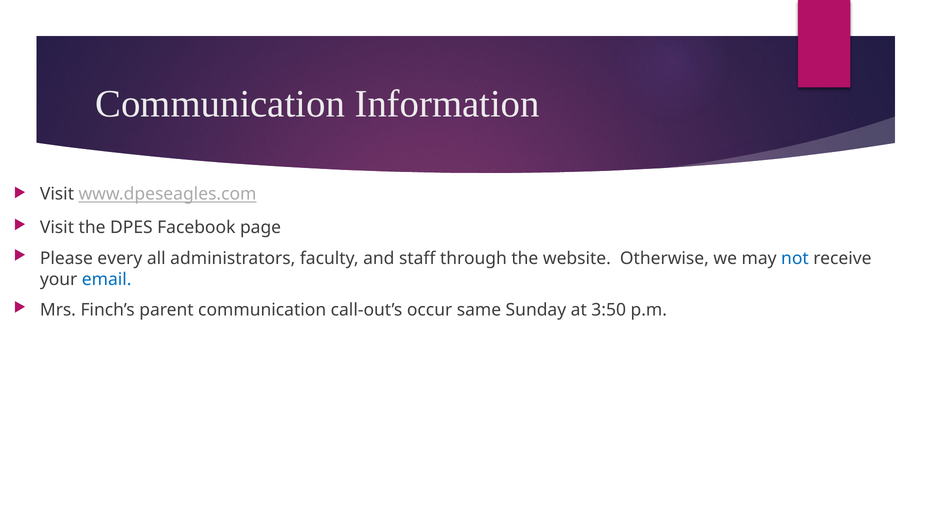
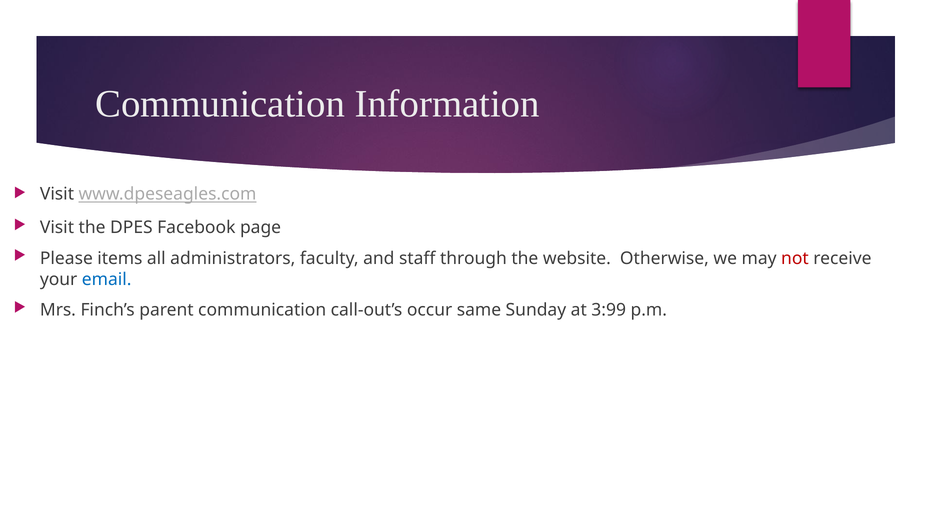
every: every -> items (120, 258)
not colour: blue -> red (795, 258)
3:50: 3:50 -> 3:99 (609, 310)
